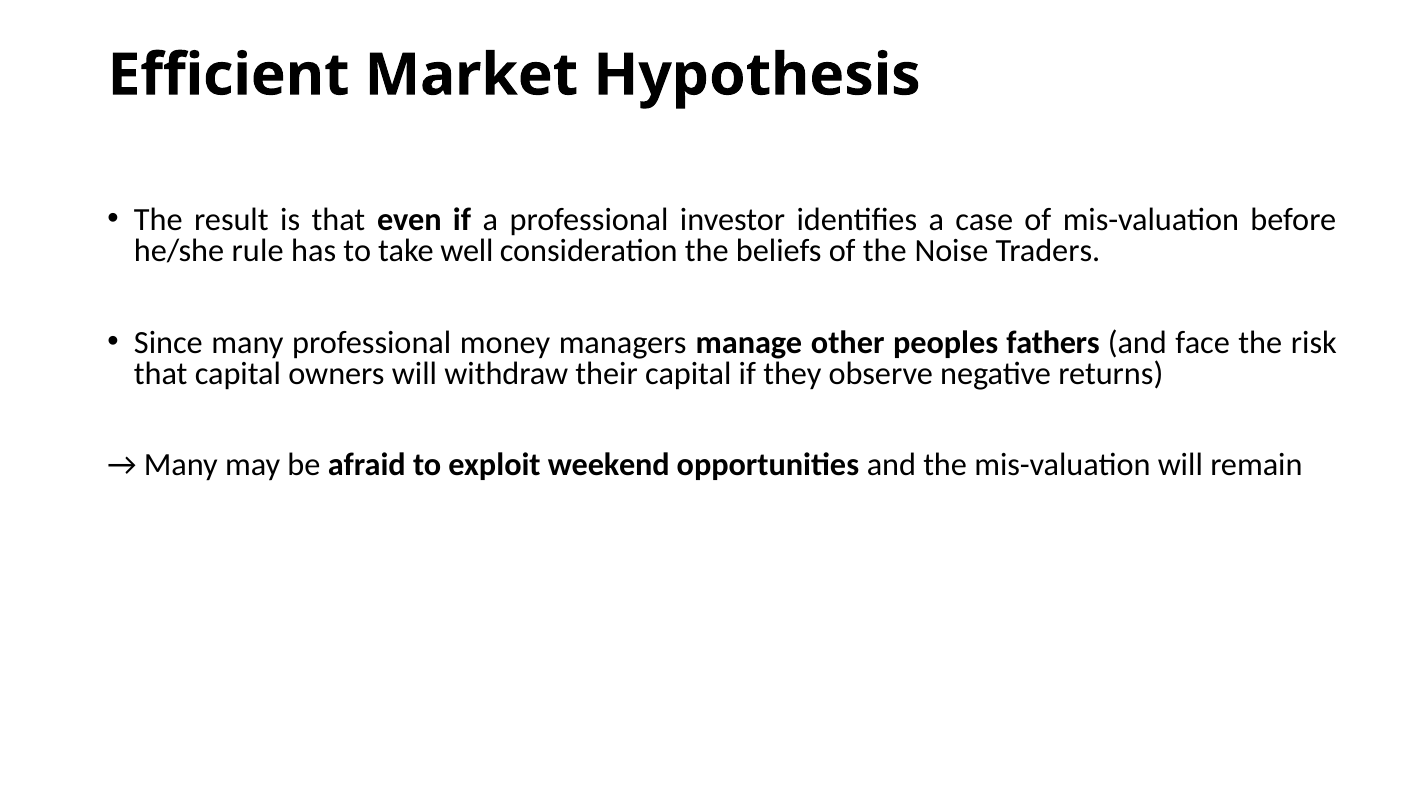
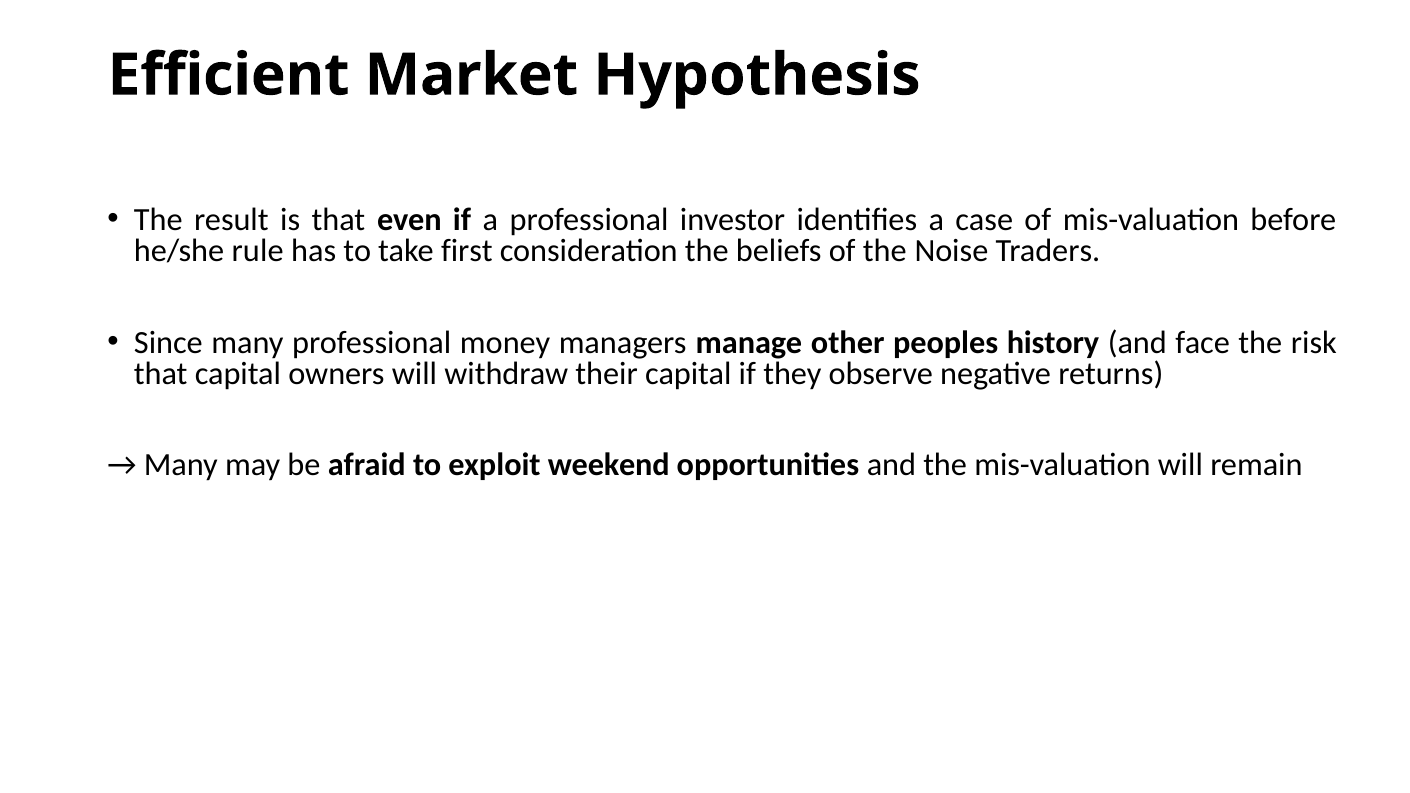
well: well -> first (467, 251)
fathers: fathers -> history (1053, 342)
